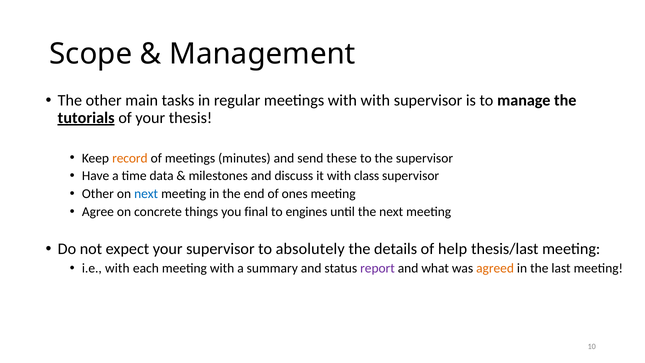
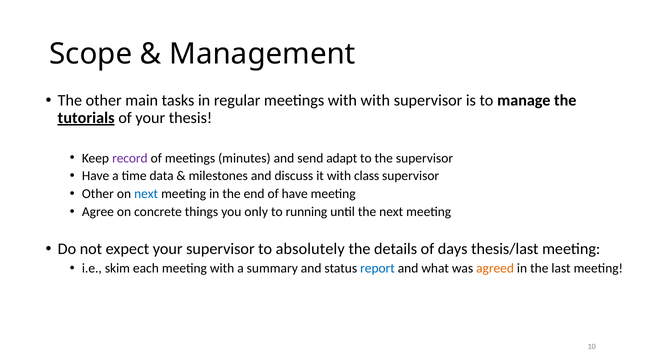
record colour: orange -> purple (130, 158)
these: these -> adapt (342, 158)
of ones: ones -> have (295, 194)
final: final -> only (256, 212)
engines: engines -> running (306, 212)
help: help -> days (453, 249)
i.e with: with -> skim (117, 268)
report colour: purple -> blue (377, 268)
